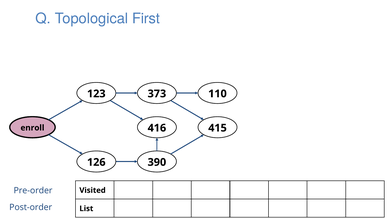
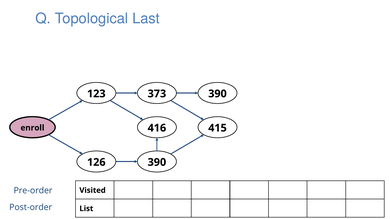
First: First -> Last (146, 19)
373 110: 110 -> 390 (217, 94)
